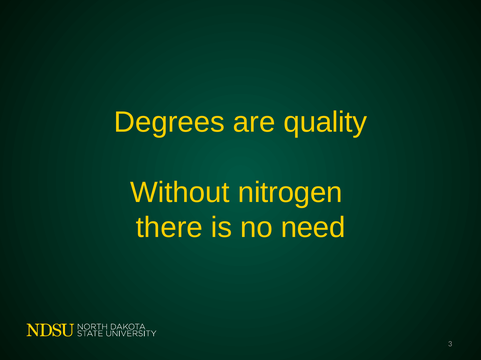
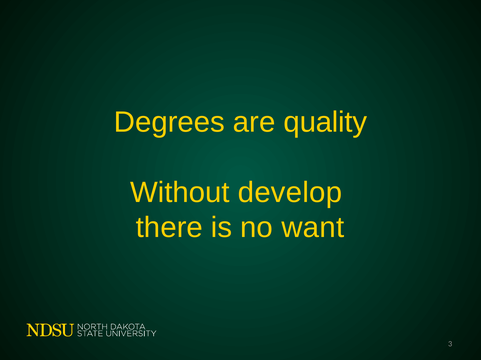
nitrogen: nitrogen -> develop (290, 193)
need: need -> want (313, 228)
